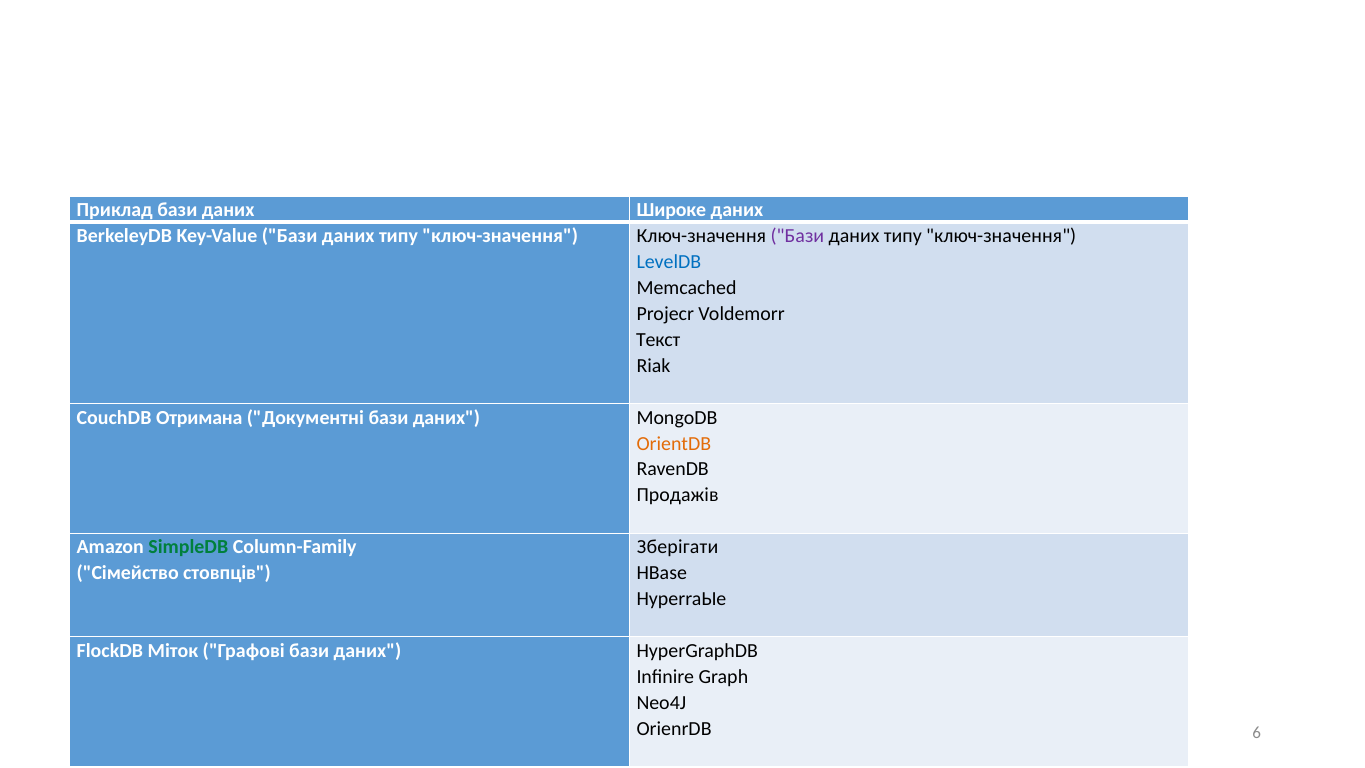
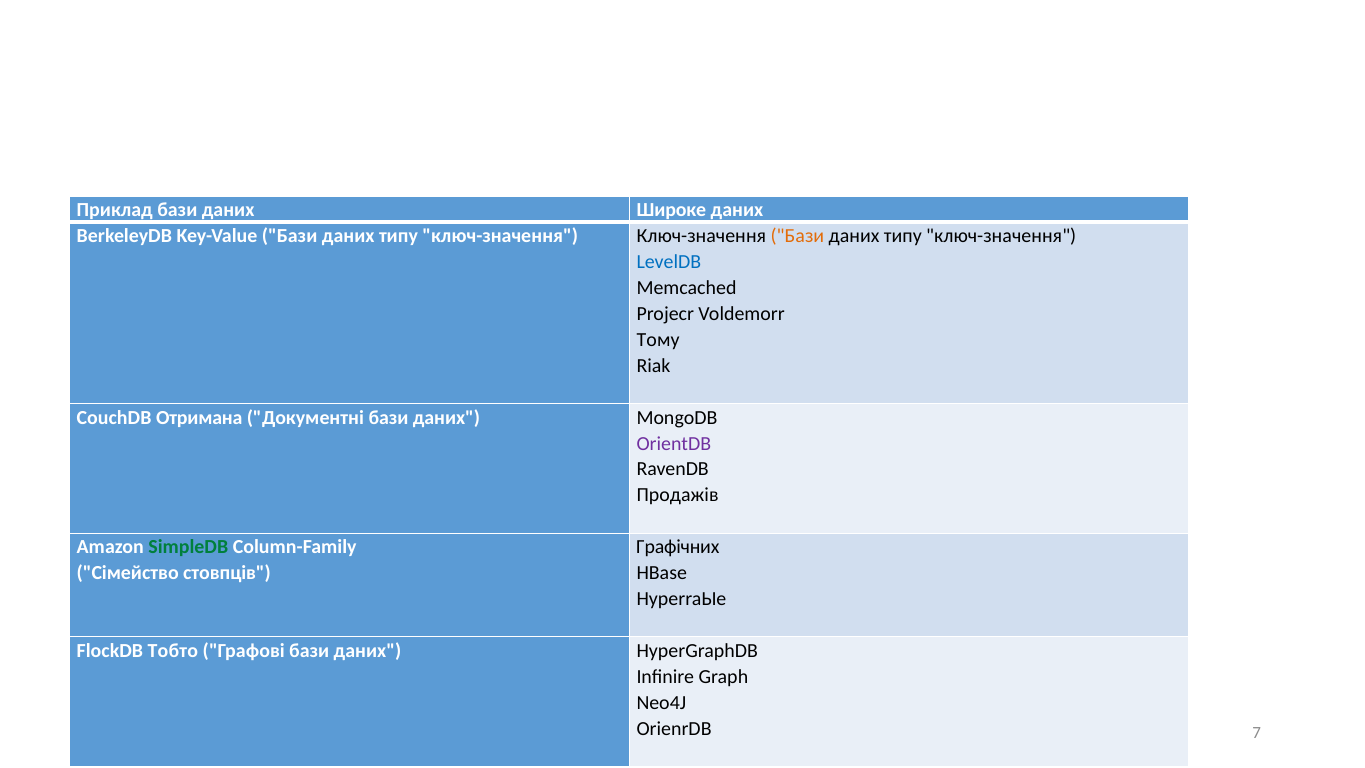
Бази colour: purple -> orange (797, 236)
Текст: Текст -> Тому (658, 340)
OrientDB colour: orange -> purple (674, 443)
Зберігати: Зберігати -> Графічних (678, 547)
Міток: Міток -> Тобто (173, 651)
6: 6 -> 7 (1257, 733)
